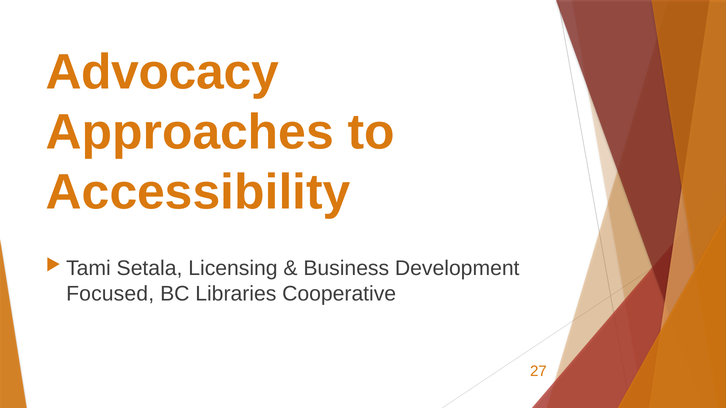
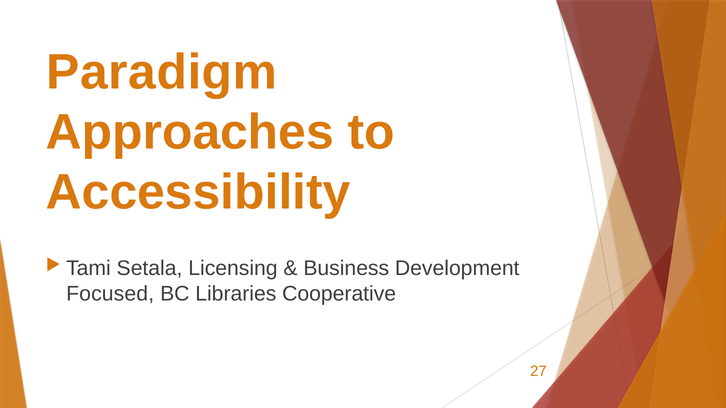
Advocacy: Advocacy -> Paradigm (162, 72)
